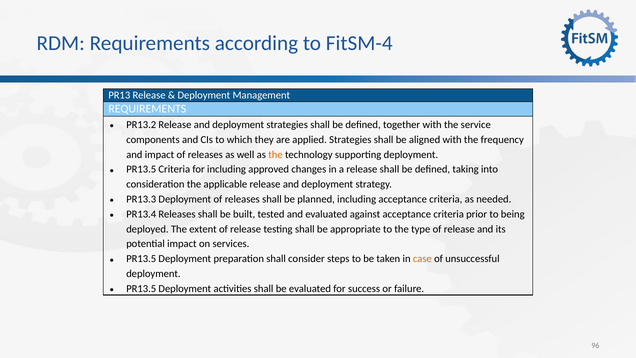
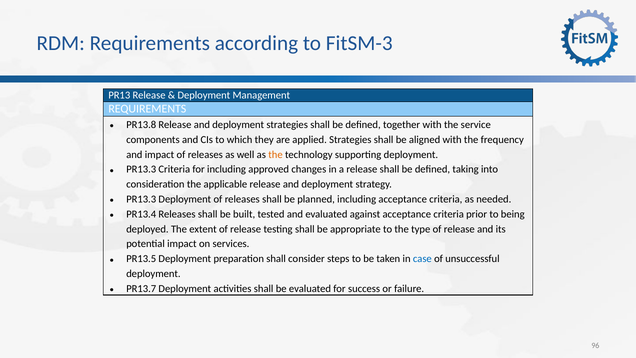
FitSM-4: FitSM-4 -> FitSM-3 (359, 43)
PR13.2: PR13.2 -> PR13.8 (141, 125)
PR13.5: PR13.5 -> PR13.3 (141, 169)
case colour: orange -> blue (422, 259)
PR13.5: PR13.5 -> PR13.7 (141, 288)
